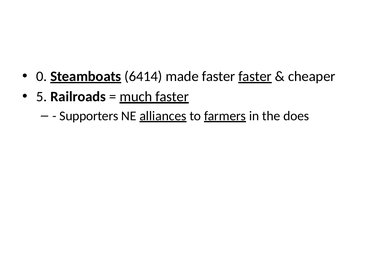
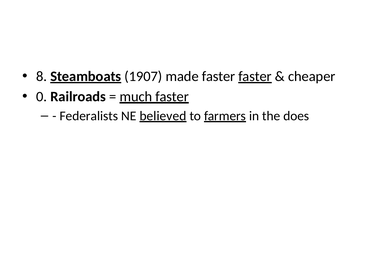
0: 0 -> 8 (42, 76)
6414: 6414 -> 1907 (143, 76)
5: 5 -> 0 (42, 97)
Supporters: Supporters -> Federalists (89, 116)
alliances: alliances -> believed (163, 116)
